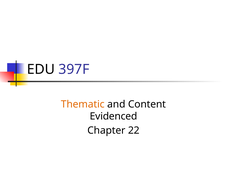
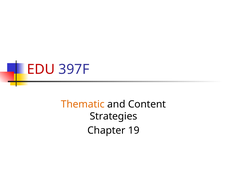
EDU colour: black -> red (41, 69)
Evidenced: Evidenced -> Strategies (114, 116)
22: 22 -> 19 (134, 131)
